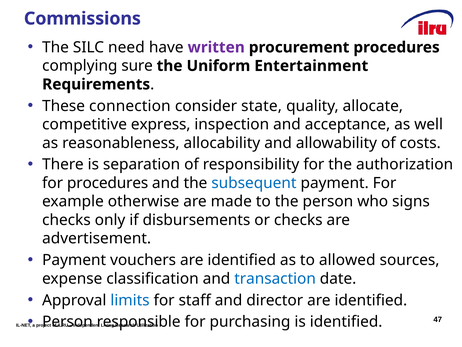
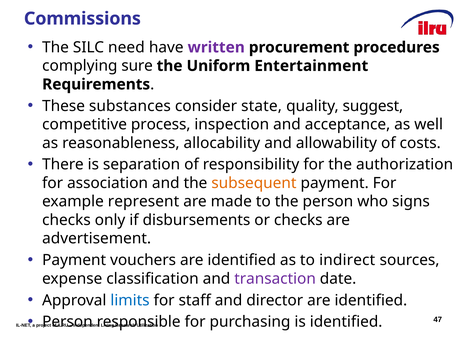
connection: connection -> substances (130, 106)
allocate: allocate -> suggest (373, 106)
express: express -> process (161, 124)
for procedures: procedures -> association (108, 183)
subsequent colour: blue -> orange (254, 183)
otherwise: otherwise -> represent (144, 201)
allowed: allowed -> indirect (347, 260)
transaction colour: blue -> purple (275, 278)
